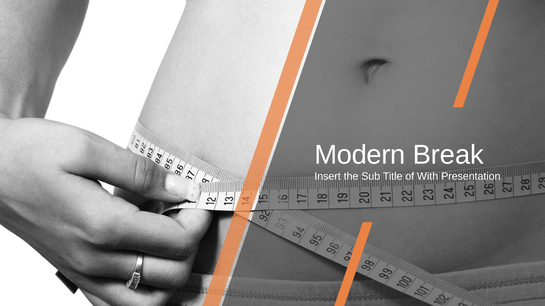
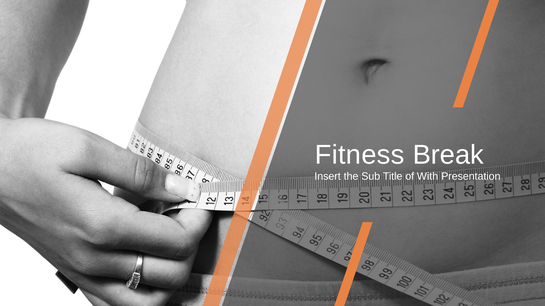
Modern: Modern -> Fitness (360, 155)
